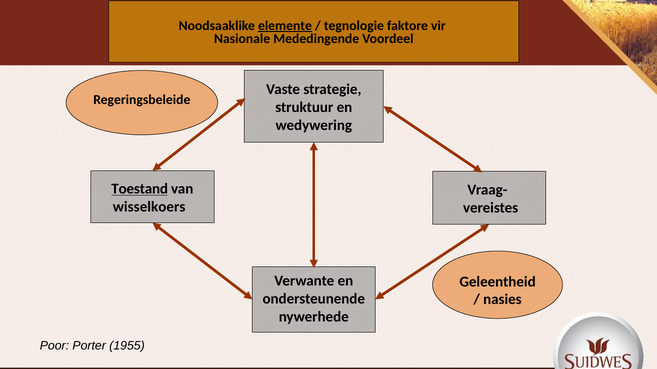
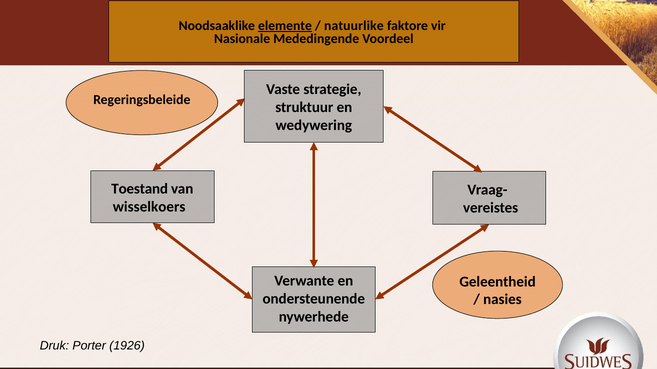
tegnologie: tegnologie -> natuurlike (354, 26)
Toestand underline: present -> none (140, 189)
Poor: Poor -> Druk (54, 346)
1955: 1955 -> 1926 (127, 346)
